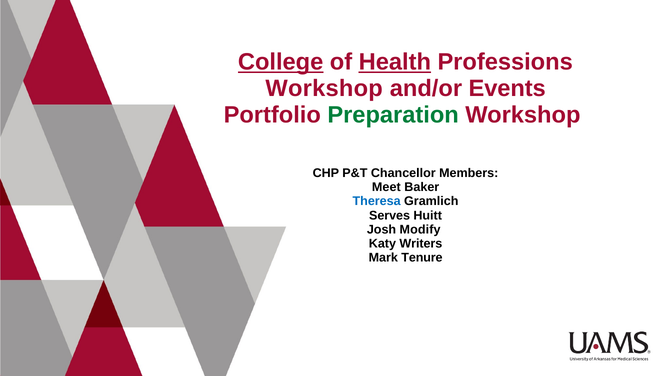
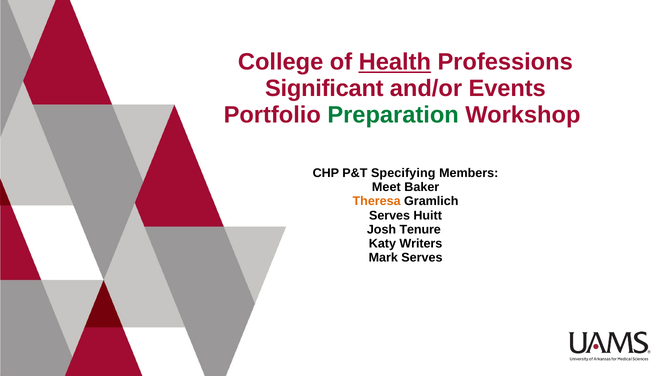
College underline: present -> none (281, 62)
Workshop: Workshop -> Significant (324, 88)
Chancellor: Chancellor -> Specifying (403, 173)
Theresa colour: blue -> orange (377, 201)
Modify: Modify -> Tenure (420, 230)
Mark Tenure: Tenure -> Serves (422, 258)
